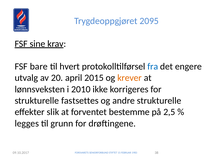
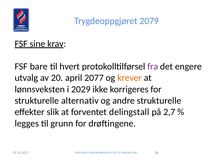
2095: 2095 -> 2079 (149, 21)
fra colour: blue -> purple (153, 66)
2015: 2015 -> 2077 (94, 78)
2010: 2010 -> 2029 (81, 89)
fastsettes: fastsettes -> alternativ (80, 100)
bestemme: bestemme -> delingstall (129, 112)
2,5: 2,5 -> 2,7 (169, 112)
